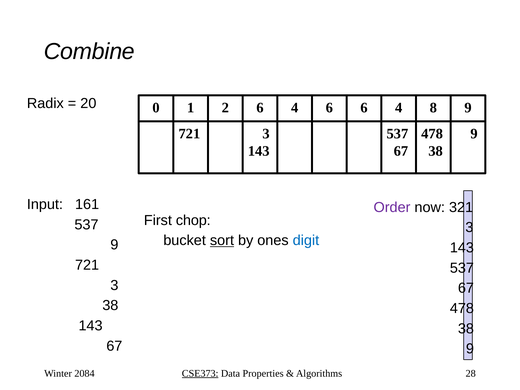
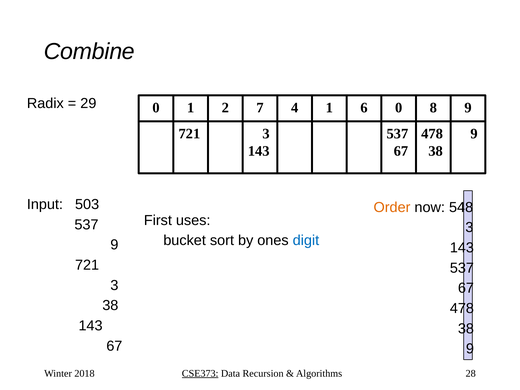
20: 20 -> 29 (88, 103)
2 6: 6 -> 7 (260, 108)
4 6: 6 -> 1 (329, 108)
6 4: 4 -> 0 (399, 108)
161: 161 -> 503 (87, 204)
Order colour: purple -> orange (392, 207)
321: 321 -> 548 (461, 207)
chop: chop -> uses (193, 220)
sort underline: present -> none (222, 240)
2084: 2084 -> 2018 (84, 373)
Properties: Properties -> Recursion (263, 373)
